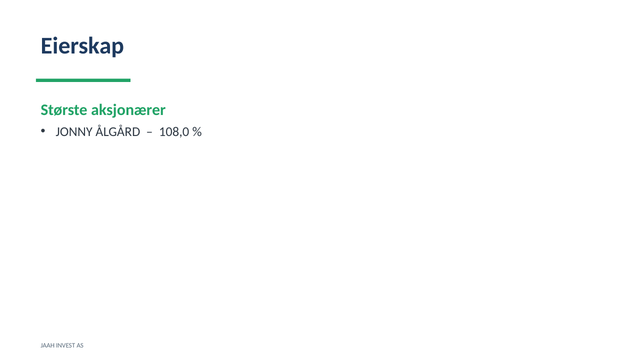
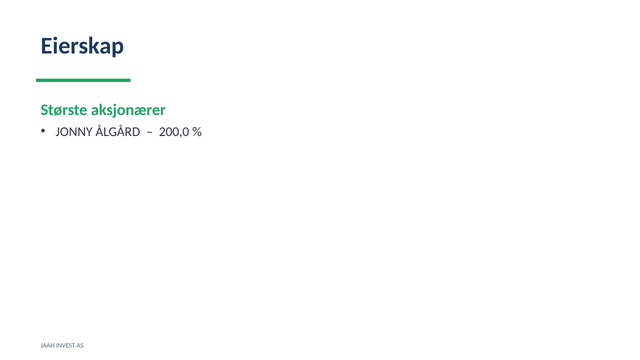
108,0: 108,0 -> 200,0 (174, 132)
